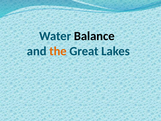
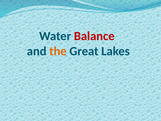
Balance colour: black -> red (94, 36)
